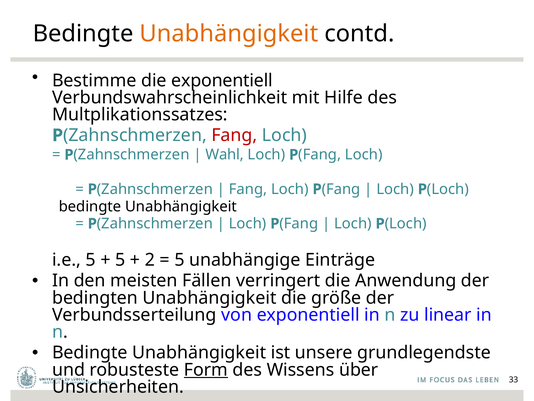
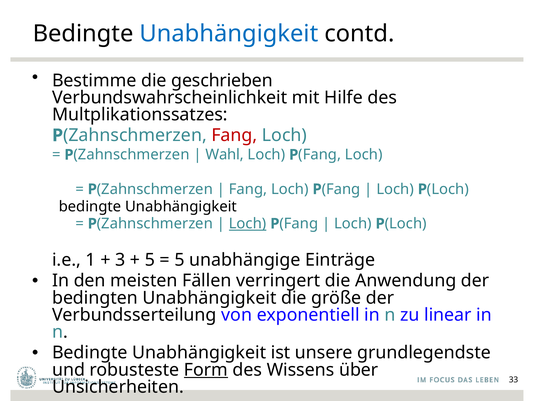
Unabhängigkeit colour: orange -> blue (229, 34)
die exponentiell: exponentiell -> geschrieben (222, 80)
Loch underline: none -> present (248, 223)
i.e 5: 5 -> 1 (91, 260)
5: 5 -> 3 (120, 260)
2: 2 -> 5 (150, 260)
